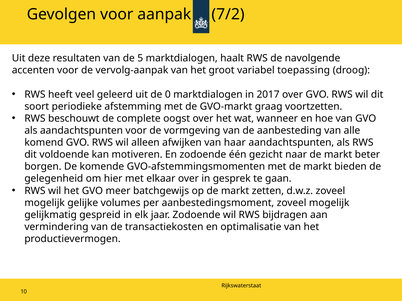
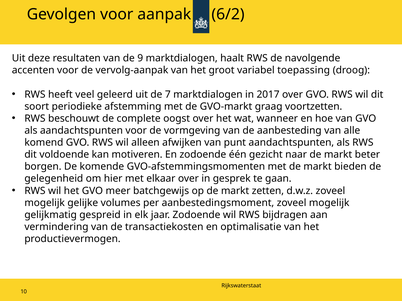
7/2: 7/2 -> 6/2 (228, 14)
5: 5 -> 9 (140, 58)
0: 0 -> 7 (168, 95)
haar: haar -> punt (235, 143)
